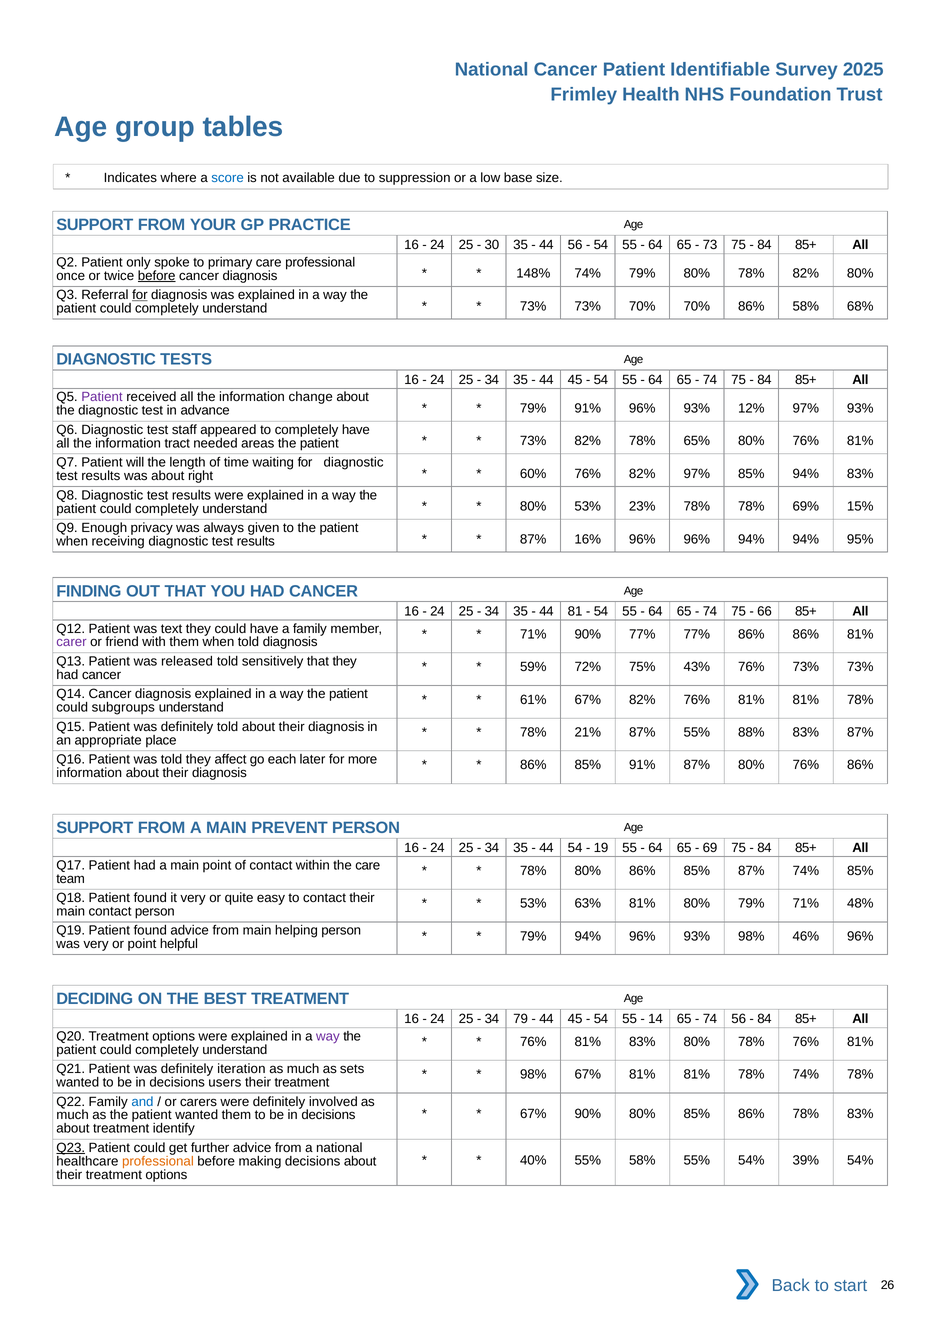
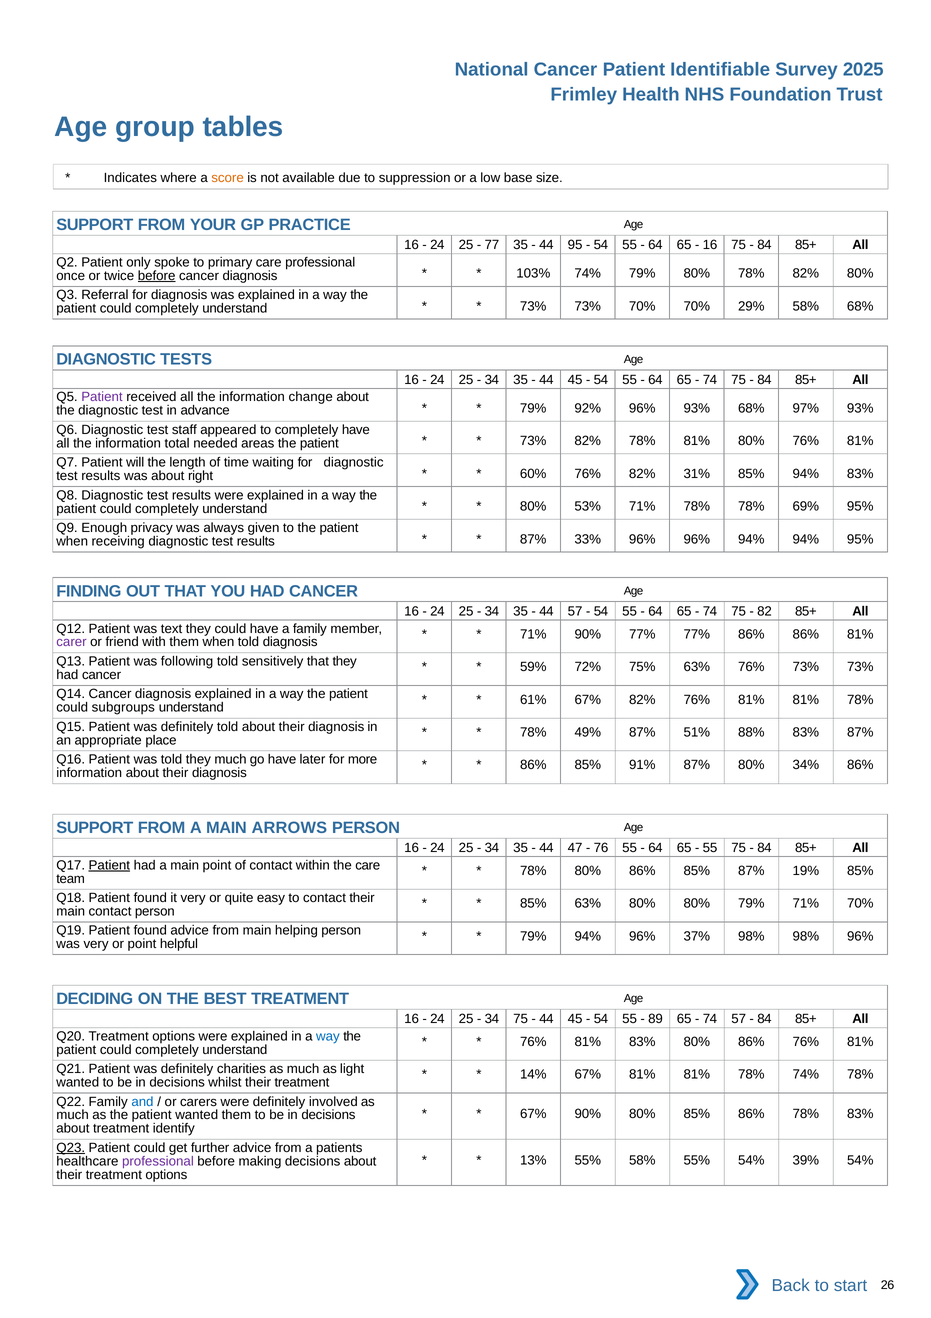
score colour: blue -> orange (228, 178)
30: 30 -> 77 (492, 245)
44 56: 56 -> 95 (575, 245)
73: 73 -> 16 (710, 245)
148%: 148% -> 103% (533, 273)
for underline: present -> none (140, 295)
70% 86%: 86% -> 29% (751, 306)
79% 91%: 91% -> 92% (588, 408)
93% 12%: 12% -> 68% (751, 408)
tract: tract -> total (177, 443)
78% 65%: 65% -> 81% (697, 441)
82% 97%: 97% -> 31% (697, 474)
53% 23%: 23% -> 71% (642, 506)
69% 15%: 15% -> 95% (860, 506)
16%: 16% -> 33% (588, 539)
44 81: 81 -> 57 (575, 611)
66: 66 -> 82 (765, 611)
released: released -> following (187, 661)
75% 43%: 43% -> 63% (697, 667)
21%: 21% -> 49% (588, 732)
87% 55%: 55% -> 51% (697, 732)
they affect: affect -> much (230, 759)
go each: each -> have (282, 759)
87% 80% 76%: 76% -> 34% (806, 765)
PREVENT: PREVENT -> ARROWS (289, 827)
44 54: 54 -> 47 (575, 848)
19: 19 -> 76 (601, 848)
69: 69 -> 55 (710, 848)
Patient underline: none -> present (109, 865)
87% 74%: 74% -> 19% (806, 871)
53%: 53% -> 85% (533, 903)
63% 81%: 81% -> 80% (642, 903)
71% 48%: 48% -> 70% (860, 903)
94% 96% 93%: 93% -> 37% (697, 936)
98% 46%: 46% -> 98% (806, 936)
34 79: 79 -> 75 (521, 1019)
14: 14 -> 89 (656, 1019)
74 56: 56 -> 57 (739, 1019)
way colour: purple -> blue (328, 1036)
83% 80% 78%: 78% -> 86% (751, 1041)
iteration: iteration -> charities (241, 1069)
sets: sets -> light (352, 1069)
98%: 98% -> 14% (533, 1074)
users: users -> whilst (225, 1082)
a national: national -> patients (339, 1147)
40%: 40% -> 13% (533, 1160)
professional colour: orange -> purple (158, 1161)
